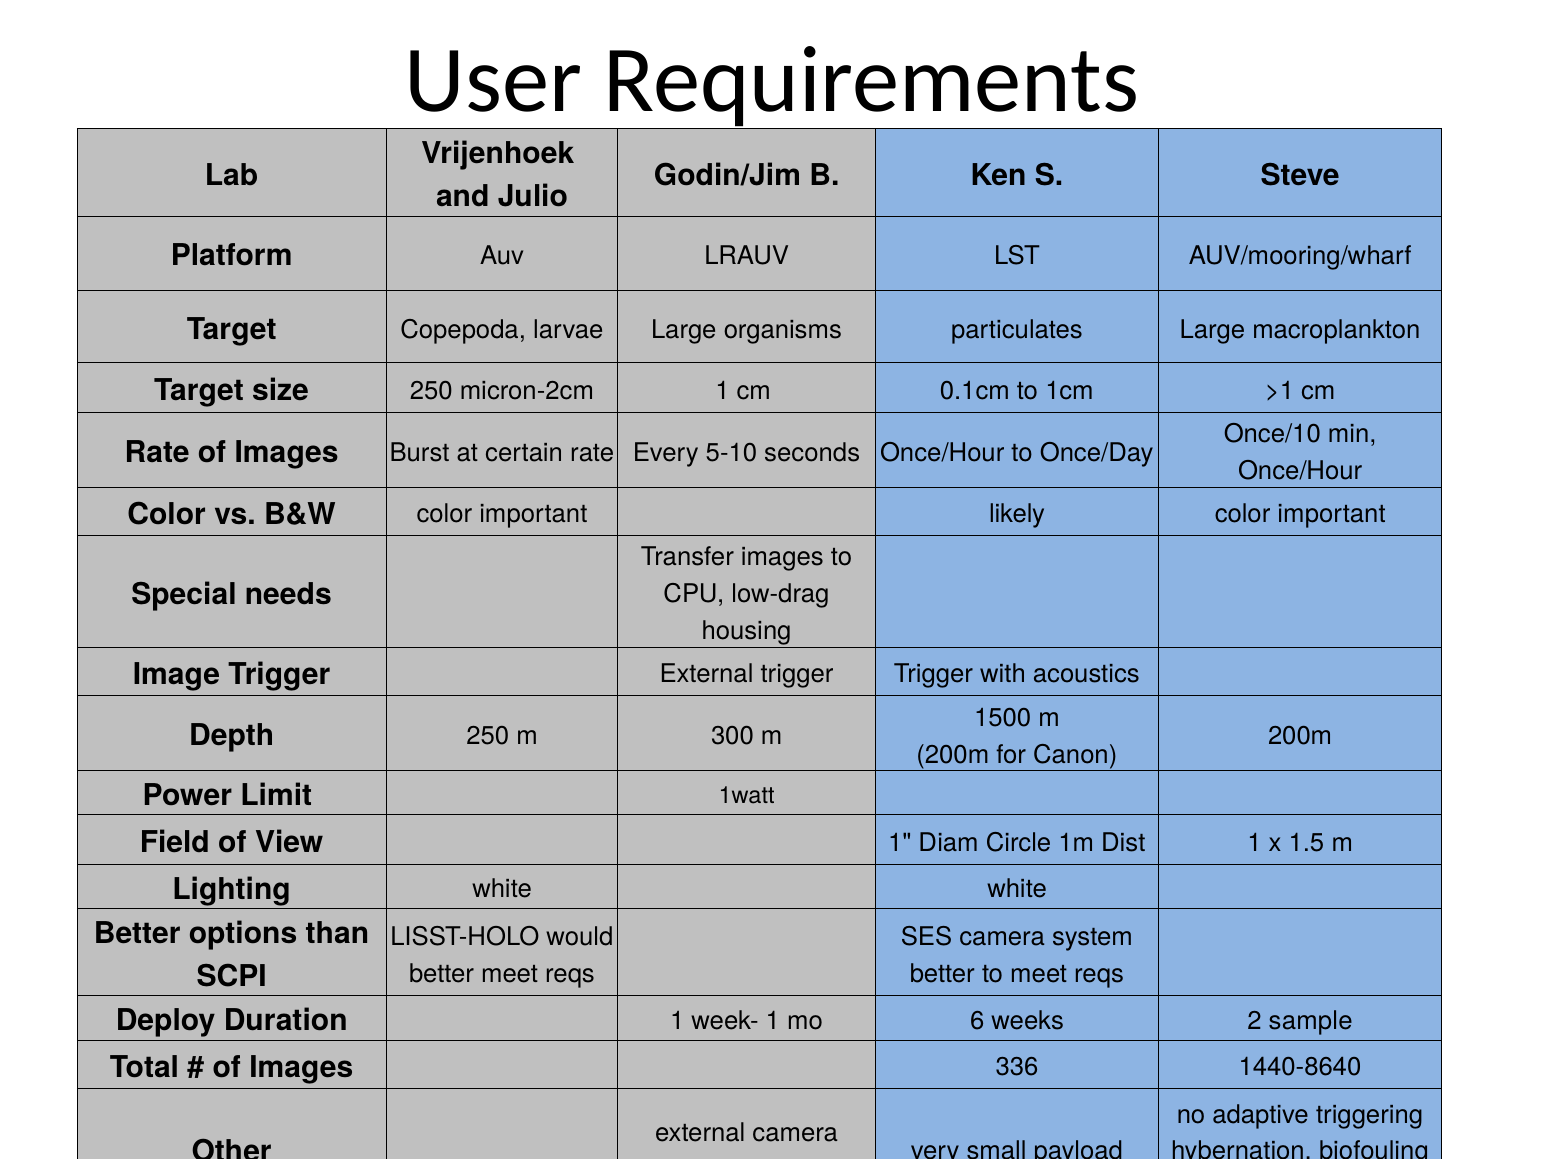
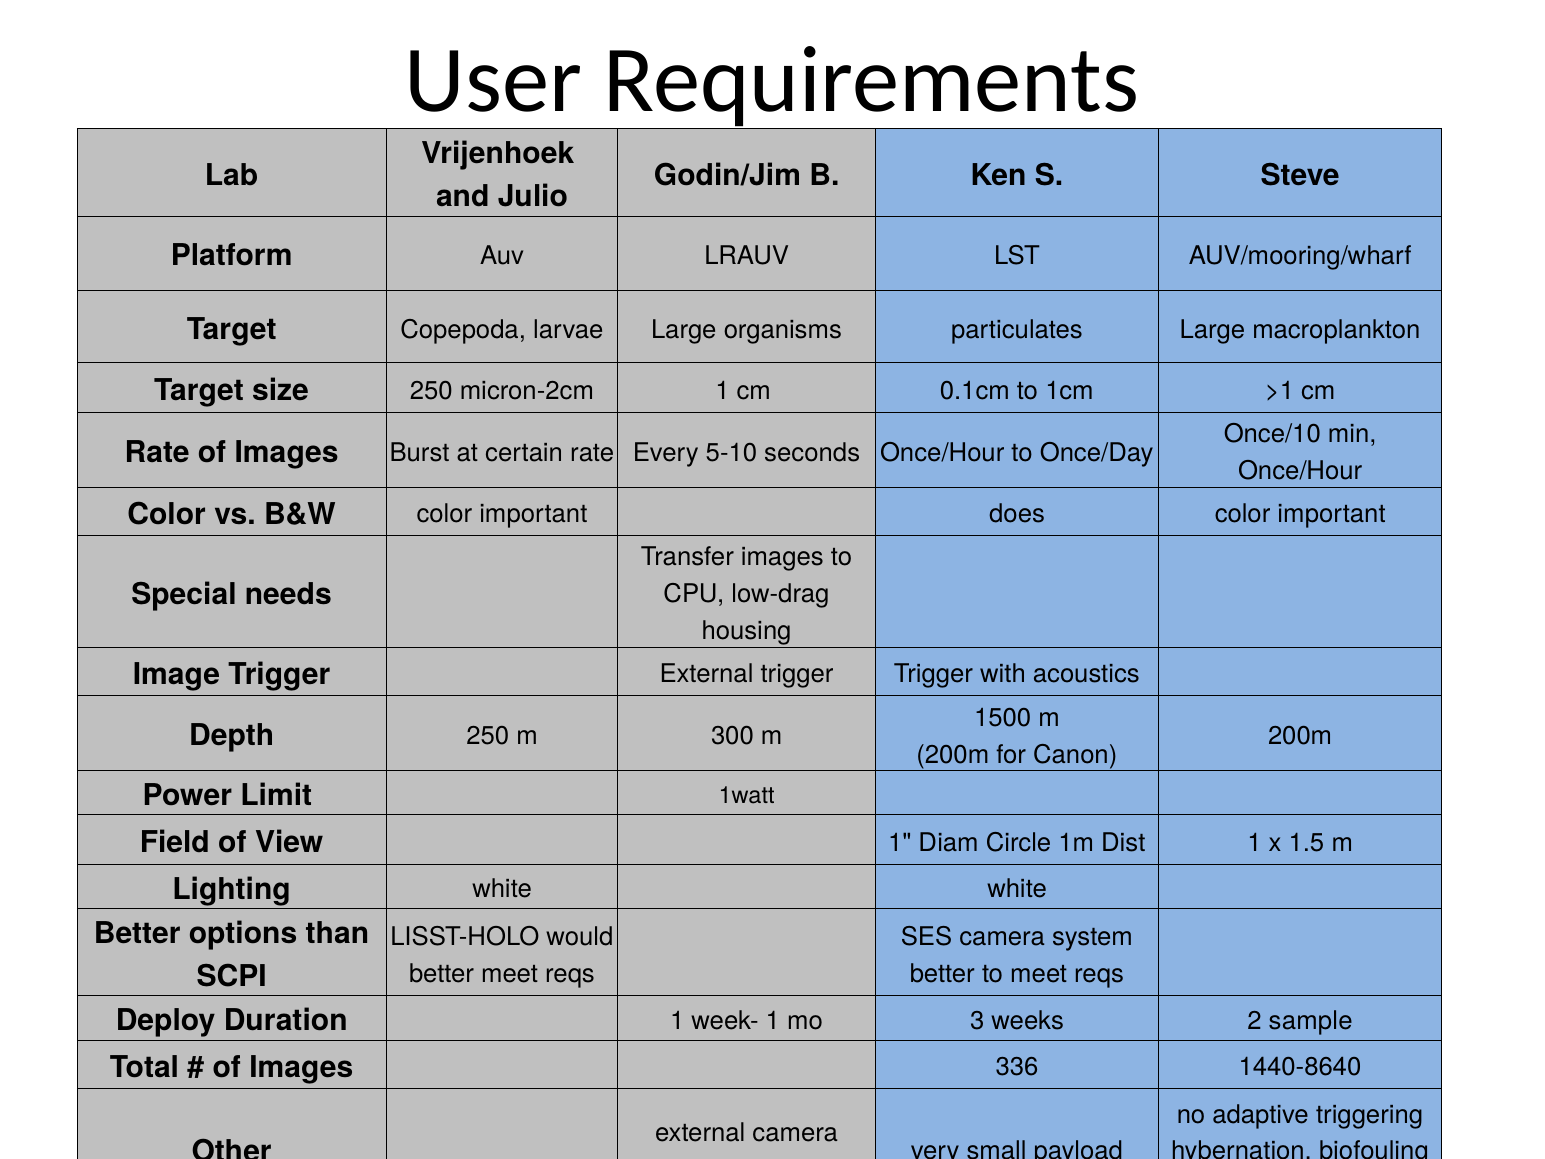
likely: likely -> does (1017, 514)
6: 6 -> 3 (977, 1021)
